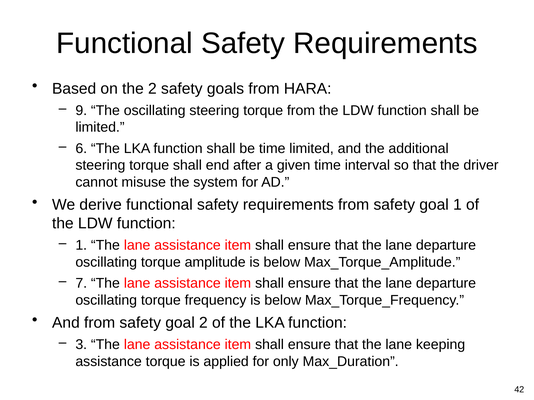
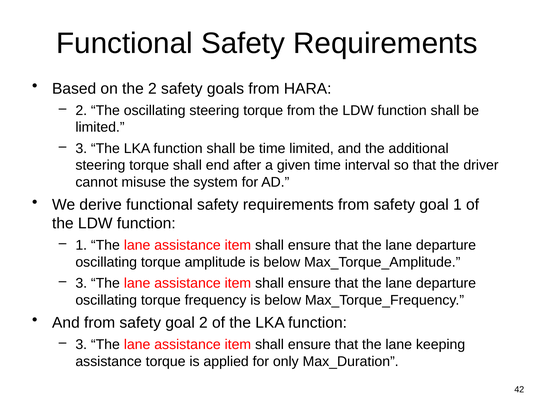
9: 9 -> 2 (81, 111)
6: 6 -> 3 (81, 149)
7: 7 -> 3 (81, 284)
